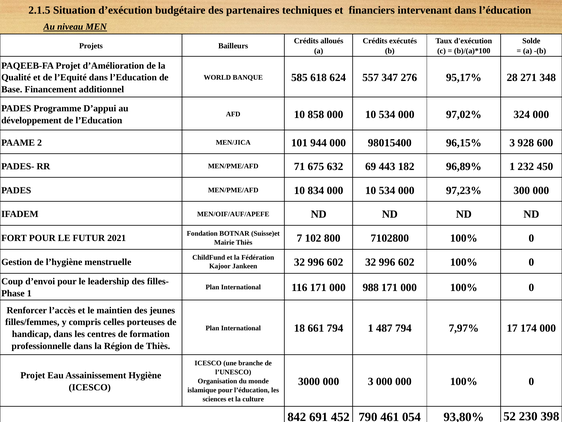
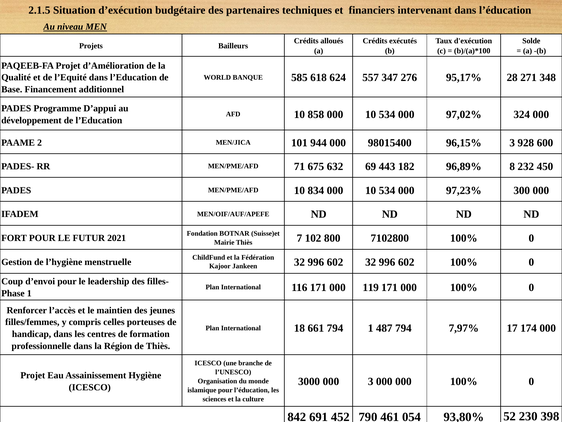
96,89% 1: 1 -> 8 (512, 166)
988: 988 -> 119 (371, 287)
